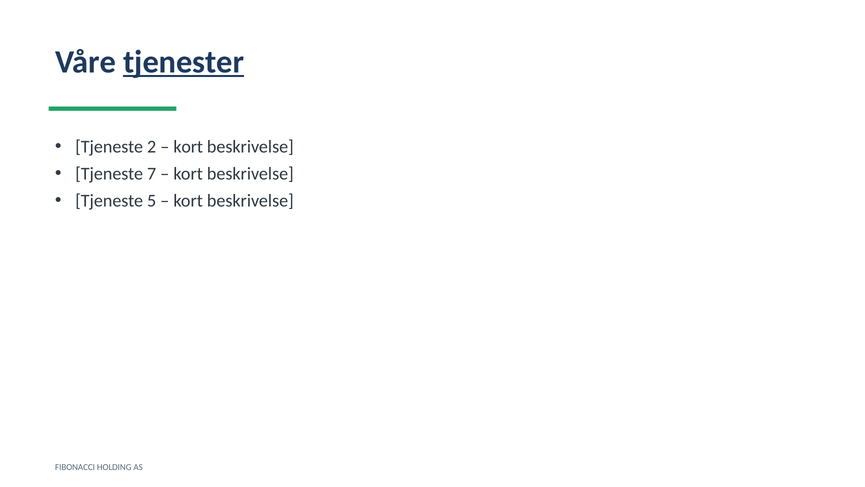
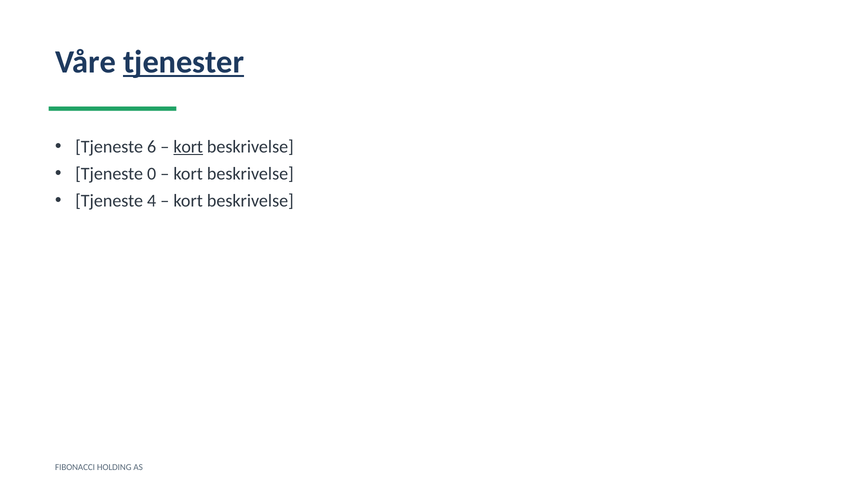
2: 2 -> 6 (152, 147)
kort underline: none -> present (188, 147)
7: 7 -> 0 (152, 174)
5: 5 -> 4 (152, 201)
